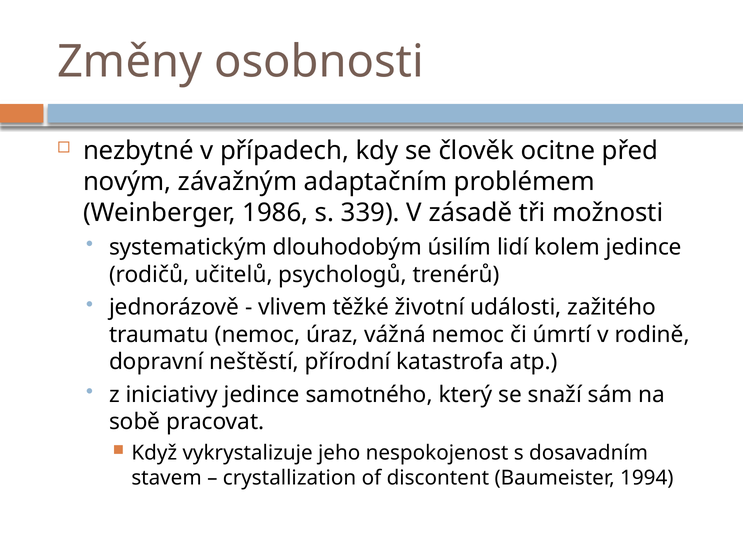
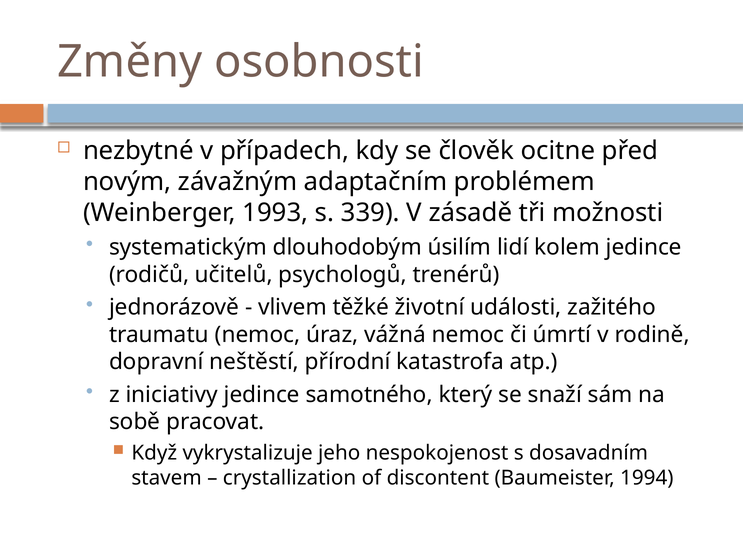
1986: 1986 -> 1993 (275, 213)
